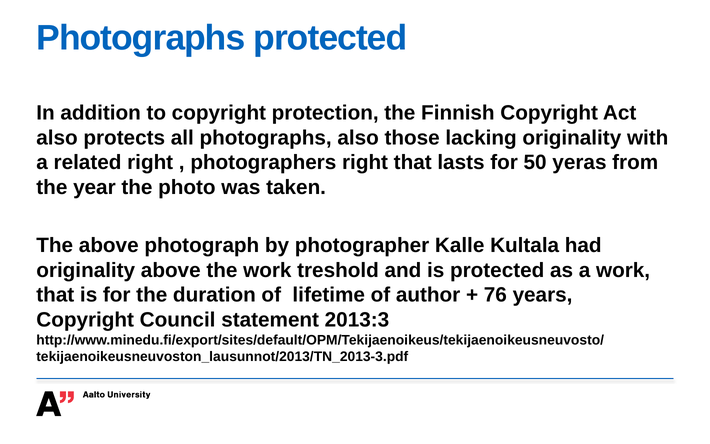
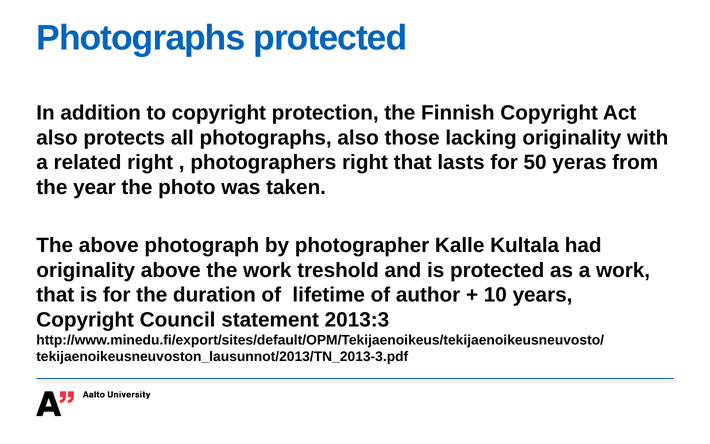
76: 76 -> 10 (495, 295)
